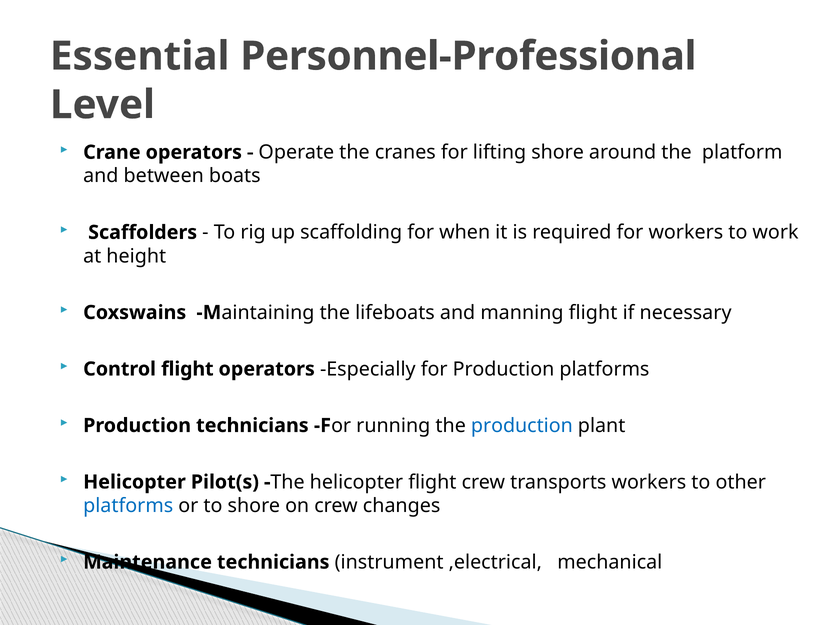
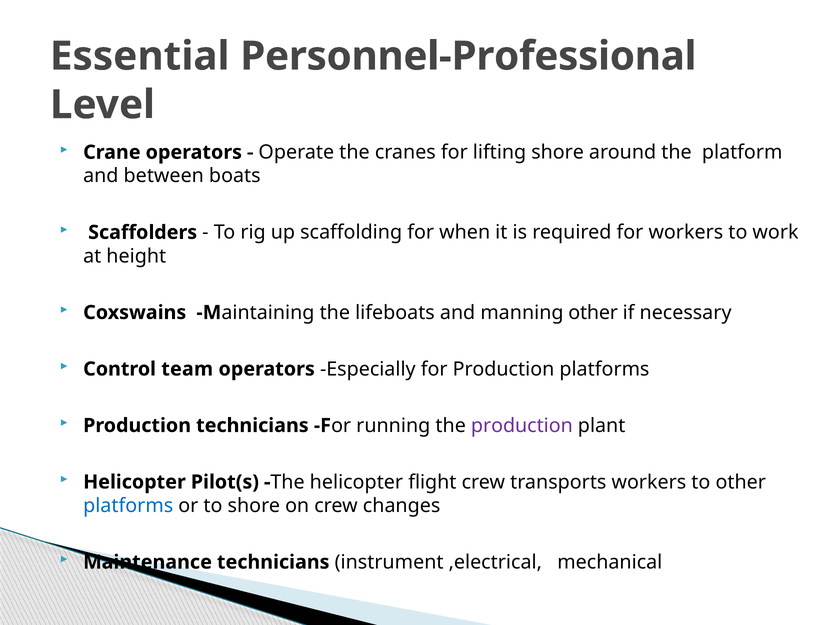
manning flight: flight -> other (593, 312)
Control flight: flight -> team (187, 369)
production colour: blue -> purple (522, 425)
